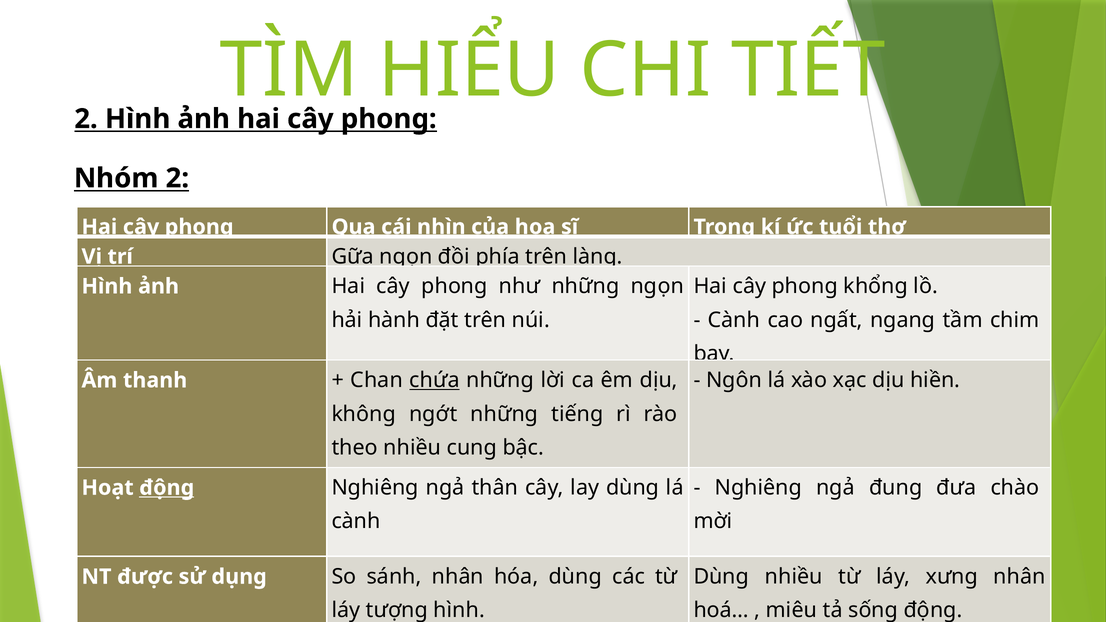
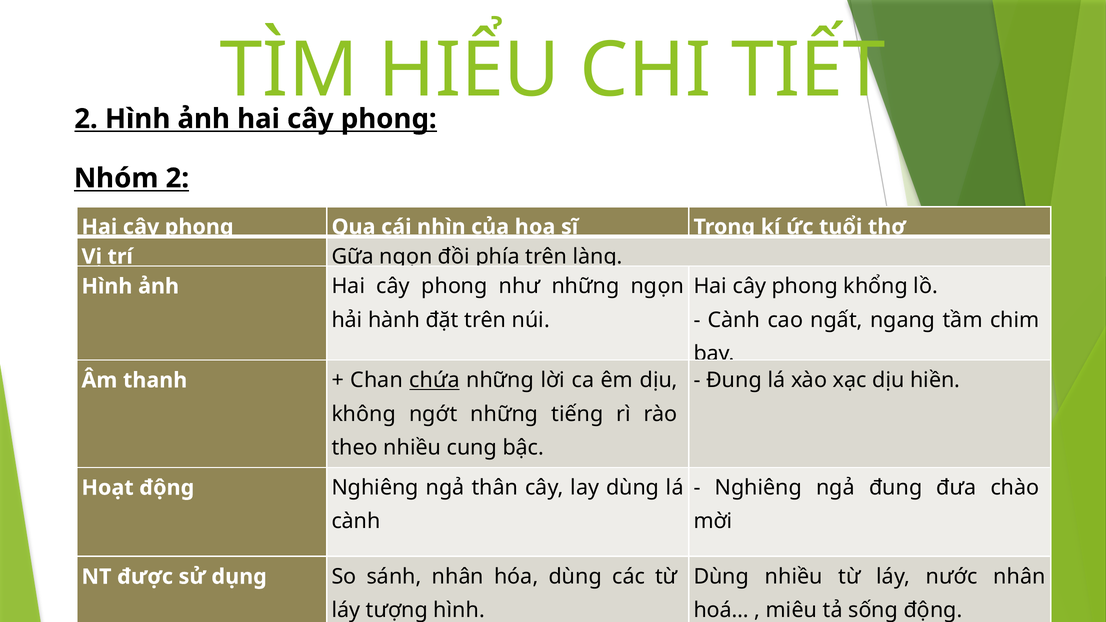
Ngôn: Ngôn -> Đung (734, 380)
động underline: present -> none (167, 488)
xưng: xưng -> nước (952, 577)
